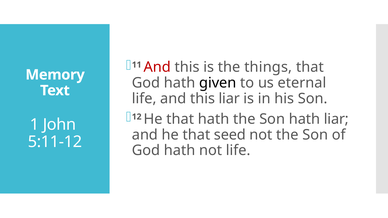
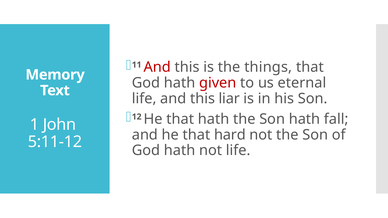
given colour: black -> red (218, 83)
hath liar: liar -> fall (336, 119)
seed: seed -> hard (230, 135)
